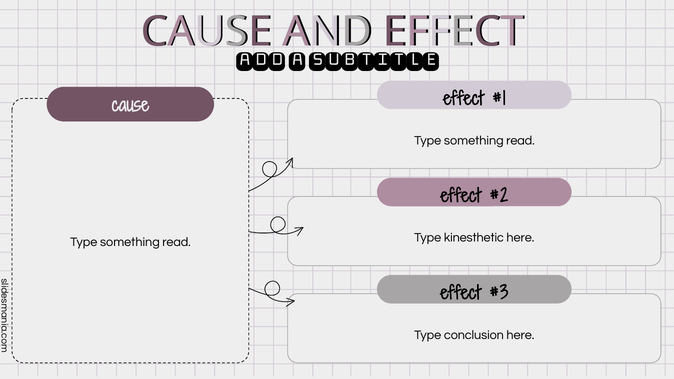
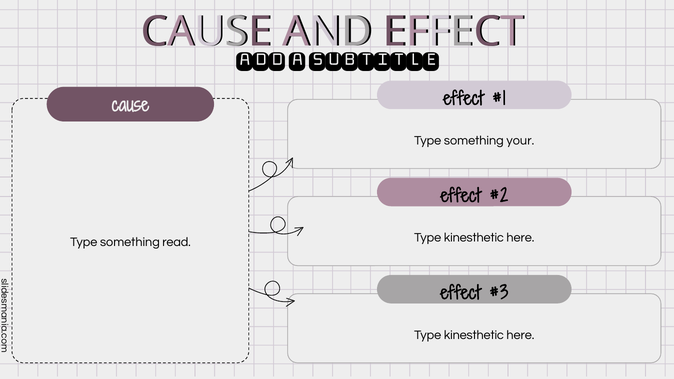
read: read -> your (520, 141)
conclusion: conclusion -> kinesthetic (474, 335)
